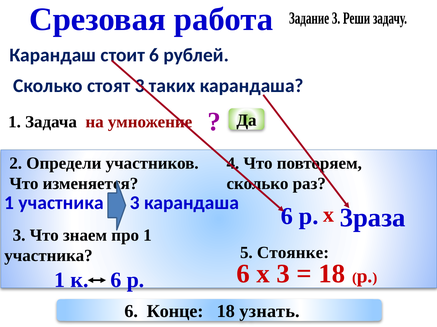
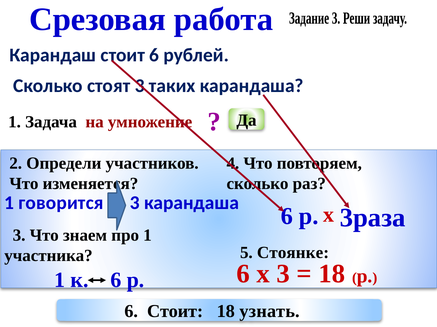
участника: участника -> говорится (61, 203)
6 Конце: Конце -> Стоит (175, 312)
